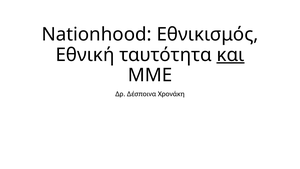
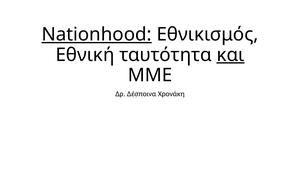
Nationhood underline: none -> present (97, 34)
